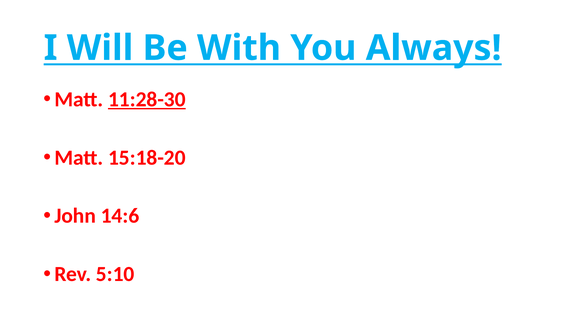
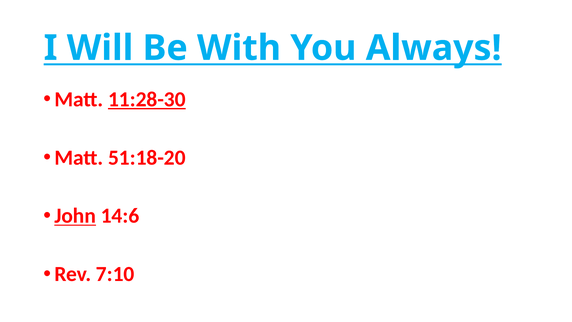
15:18-20: 15:18-20 -> 51:18-20 (147, 157)
John underline: none -> present (75, 216)
5:10: 5:10 -> 7:10 (115, 274)
